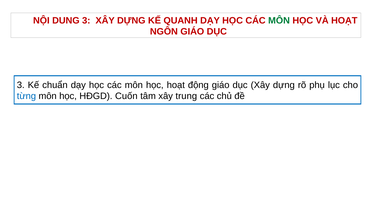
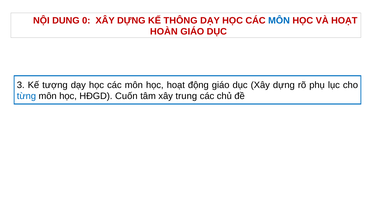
DUNG 3: 3 -> 0 (86, 21)
QUANH: QUANH -> THÔNG (181, 21)
MÔN colour: green -> blue (279, 21)
NGÔN: NGÔN -> HOÀN (164, 32)
chuẩn: chuẩn -> tượng (55, 85)
